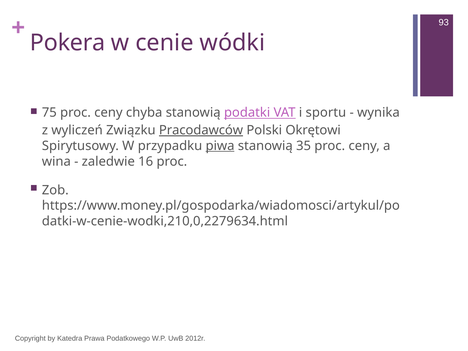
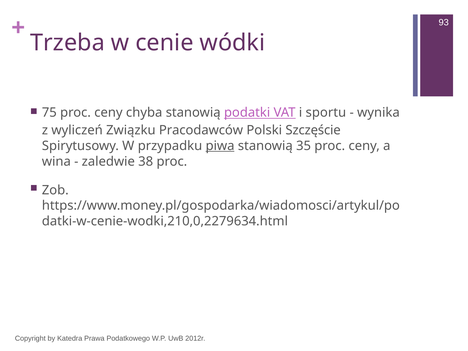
Pokera: Pokera -> Trzeba (68, 43)
Pracodawców underline: present -> none (201, 130)
Okrętowi: Okrętowi -> Szczęście (313, 130)
16: 16 -> 38 (146, 161)
